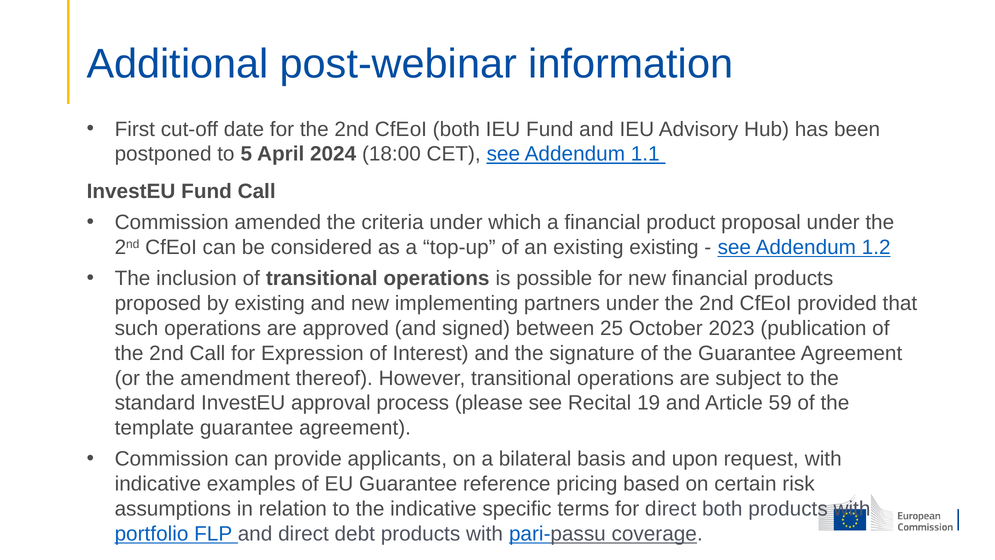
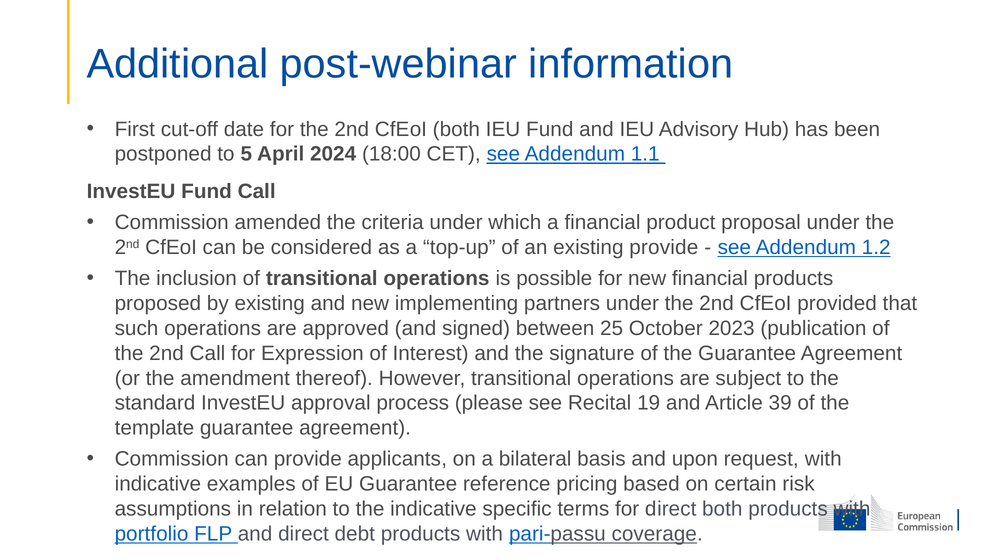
existing existing: existing -> provide (664, 247)
59: 59 -> 39 (780, 403)
